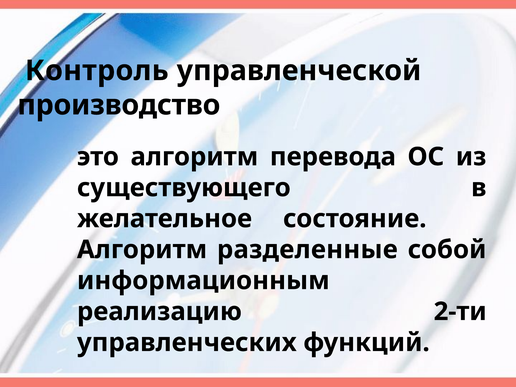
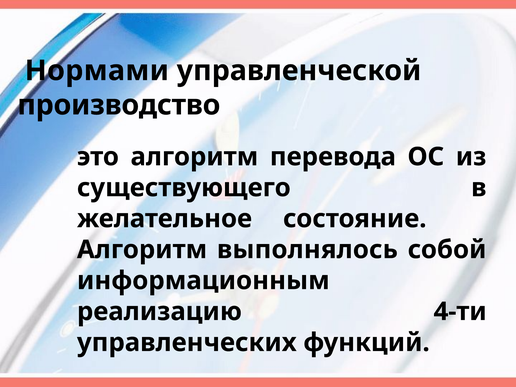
Контроль: Контроль -> Нормами (97, 71)
разделенные: разделенные -> выполнялось (307, 250)
2-ти: 2-ти -> 4-ти (460, 312)
